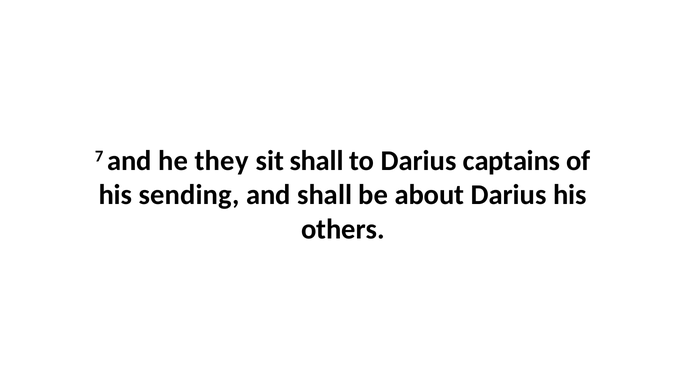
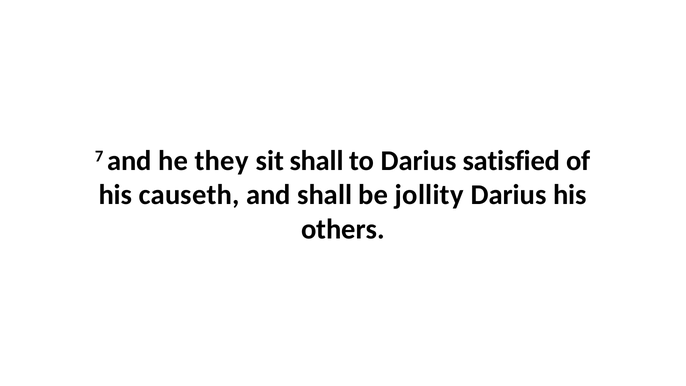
captains: captains -> satisfied (511, 161)
sending: sending -> causeth (189, 195)
about: about -> jollity (429, 195)
